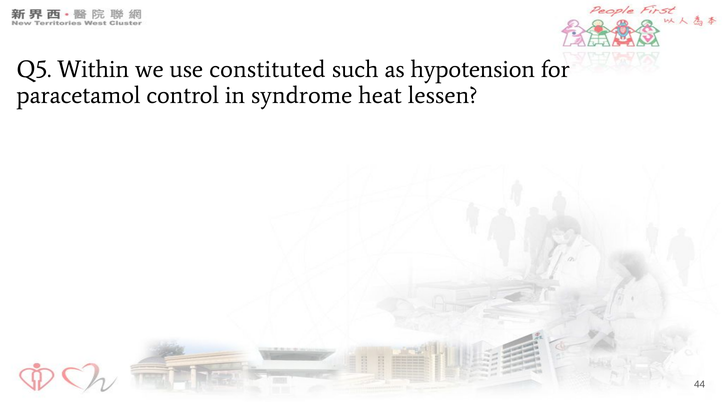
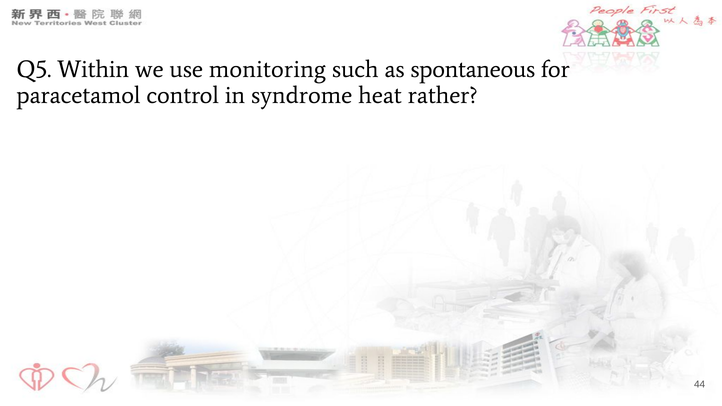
constituted: constituted -> monitoring (267, 69)
hypotension: hypotension -> spontaneous (473, 69)
lessen: lessen -> rather (443, 95)
